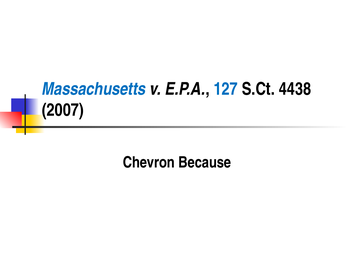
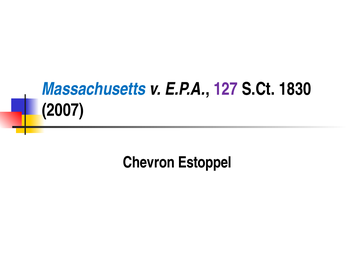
127 colour: blue -> purple (226, 89)
4438: 4438 -> 1830 (295, 89)
Because: Because -> Estoppel (205, 163)
